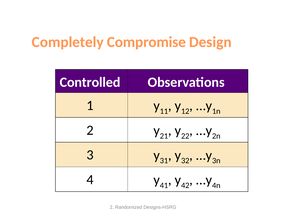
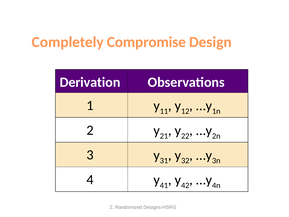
Controlled: Controlled -> Derivation (90, 82)
